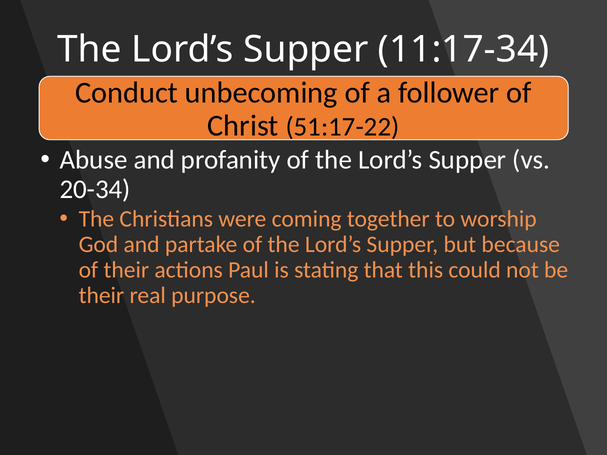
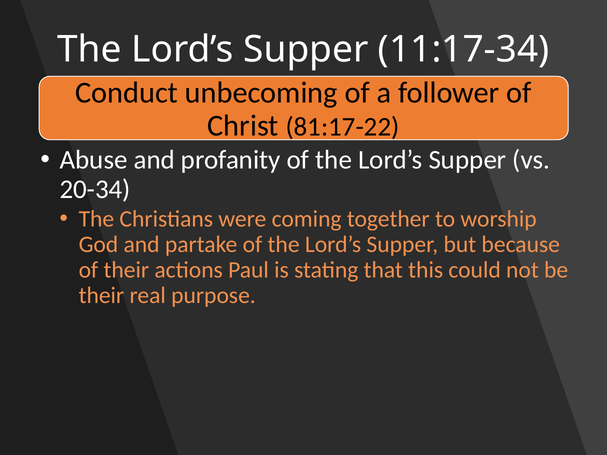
51:17-22: 51:17-22 -> 81:17-22 (342, 127)
